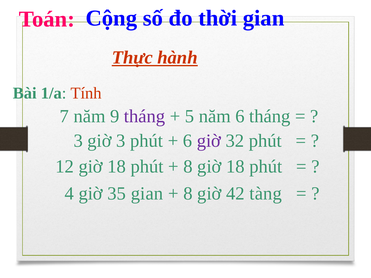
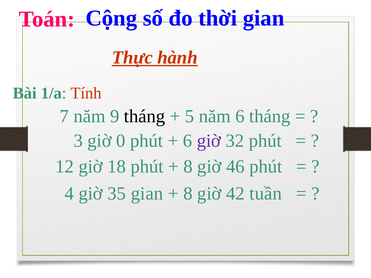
tháng colour: purple -> black (145, 116)
giờ 3: 3 -> 0 (121, 141)
8 giờ 18: 18 -> 46 (235, 167)
tàng: tàng -> tuần (266, 194)
